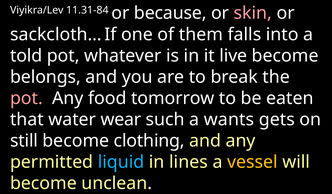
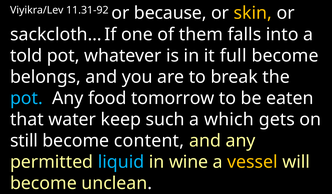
11.31-84: 11.31-84 -> 11.31-92 (87, 10)
skin colour: pink -> yellow (253, 13)
live: live -> full (233, 56)
pot colour: pink -> light blue (26, 98)
wear: wear -> keep (121, 120)
wants: wants -> which (229, 120)
clothing: clothing -> content (149, 141)
lines: lines -> wine (189, 162)
